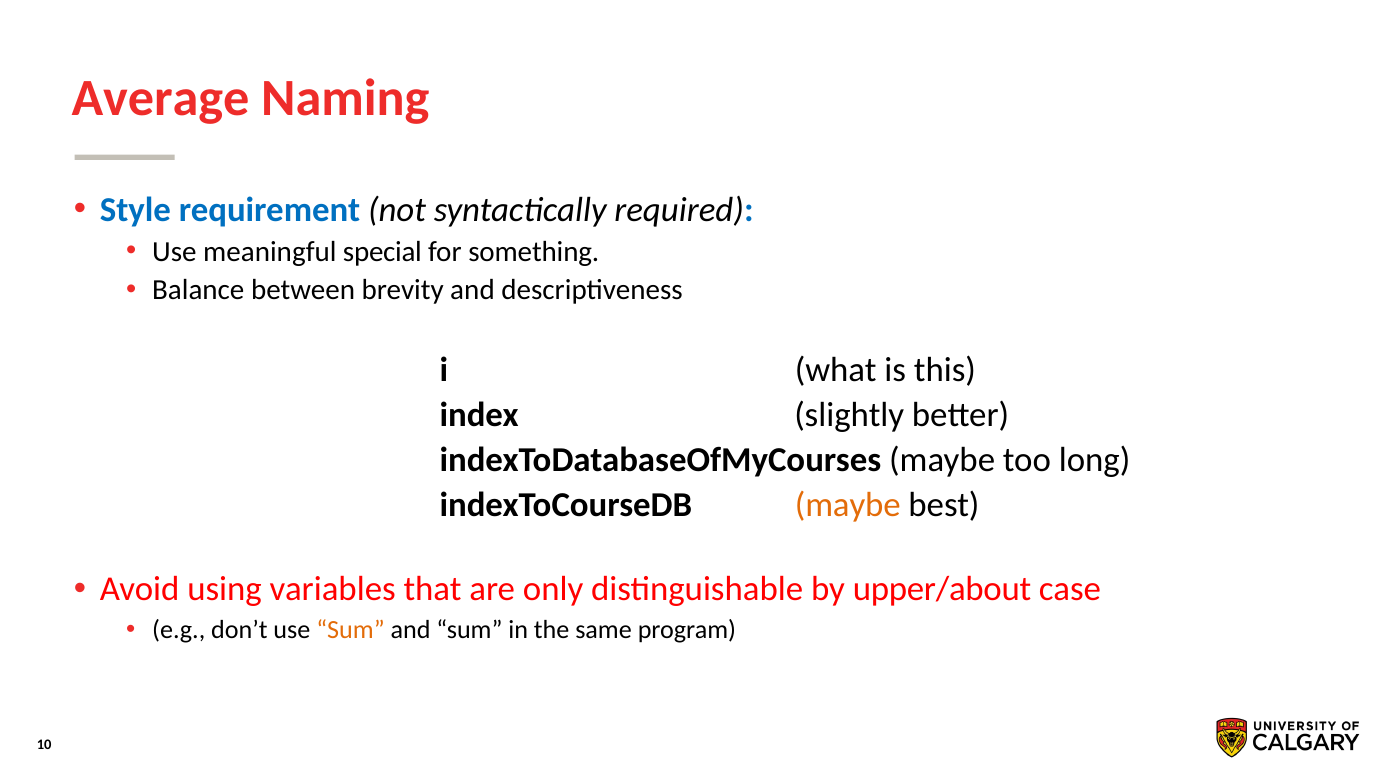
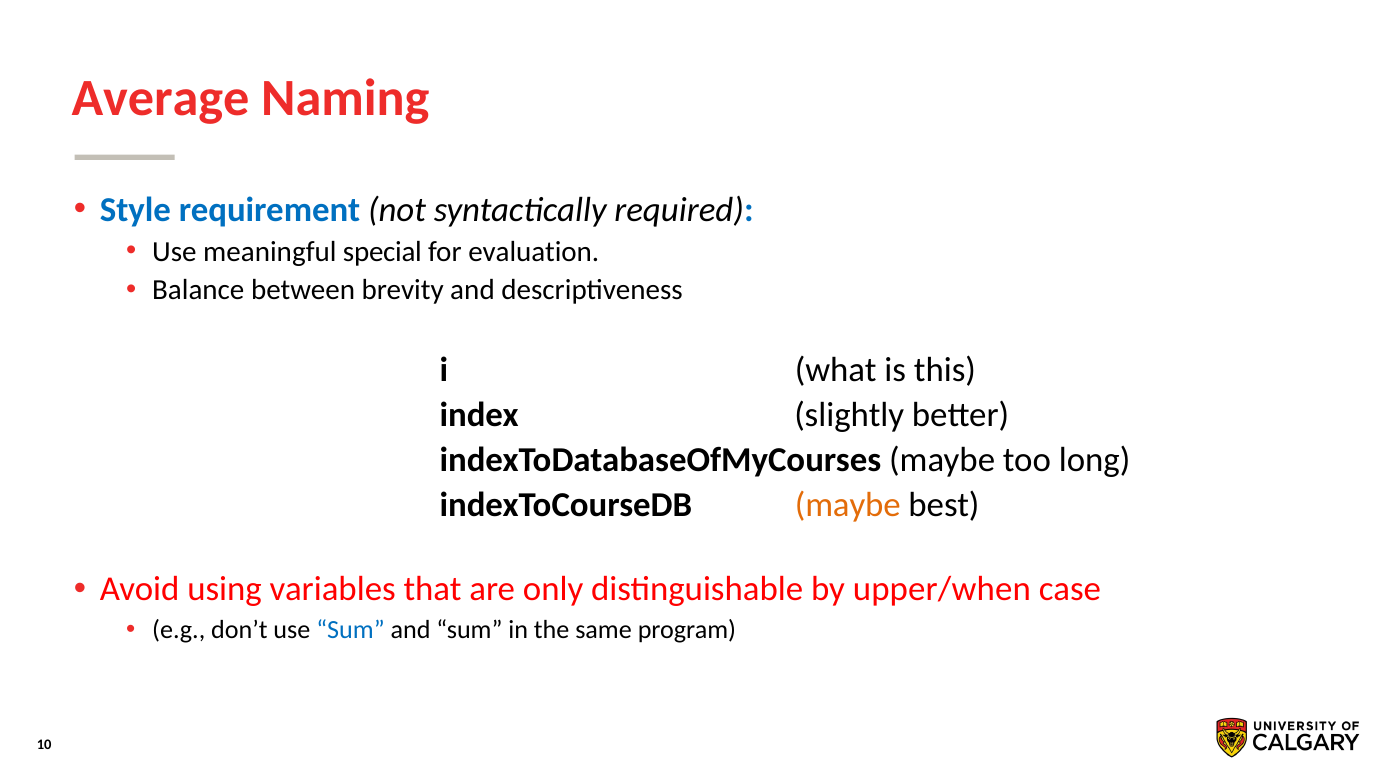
something: something -> evaluation (534, 251)
upper/about: upper/about -> upper/when (942, 590)
Sum colour: orange -> blue (350, 630)
